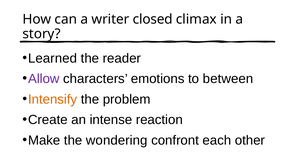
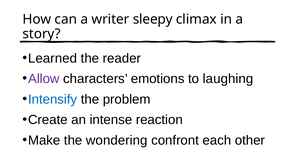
closed: closed -> sleepy (153, 19)
between: between -> laughing (228, 79)
Intensify colour: orange -> blue (53, 99)
